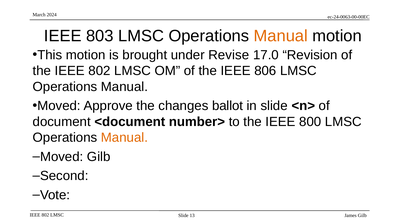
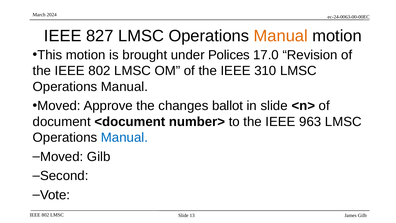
803: 803 -> 827 (100, 36)
Revise: Revise -> Polices (229, 55)
806: 806 -> 310 (265, 71)
800: 800 -> 963 (310, 122)
Manual colour: orange -> blue (124, 137)
